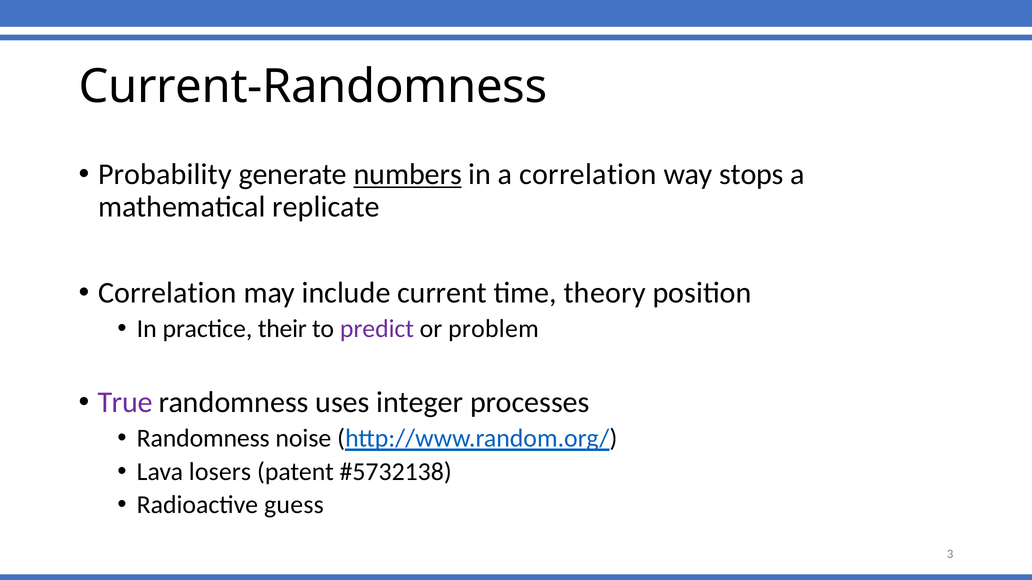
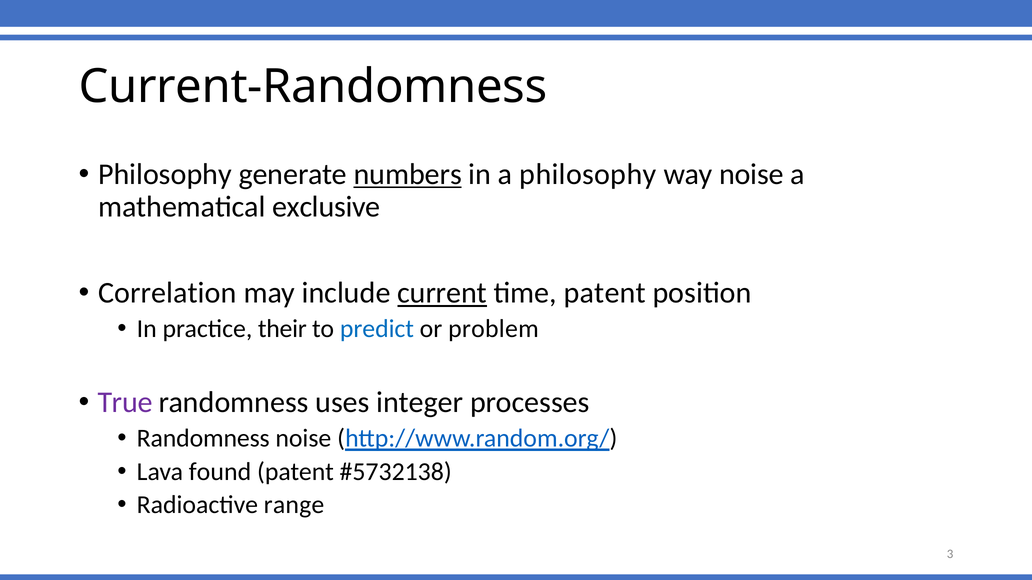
Probability: Probability -> Philosophy (165, 174)
a correlation: correlation -> philosophy (588, 174)
way stops: stops -> noise (751, 174)
replicate: replicate -> exclusive (326, 207)
current underline: none -> present (442, 293)
time theory: theory -> patent (605, 293)
predict colour: purple -> blue (377, 329)
losers: losers -> found (220, 472)
guess: guess -> range (294, 505)
